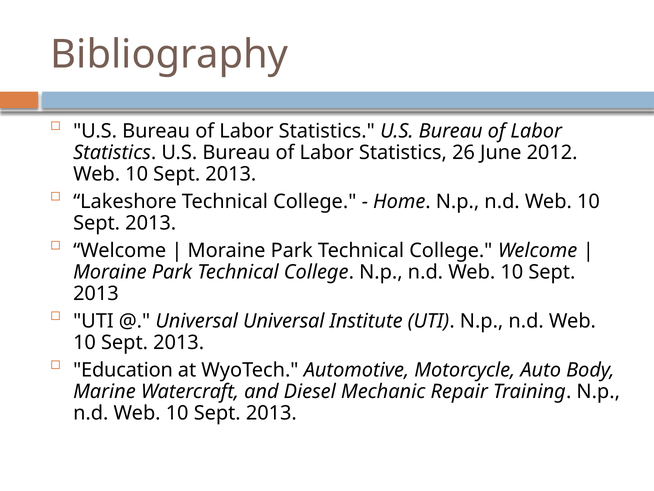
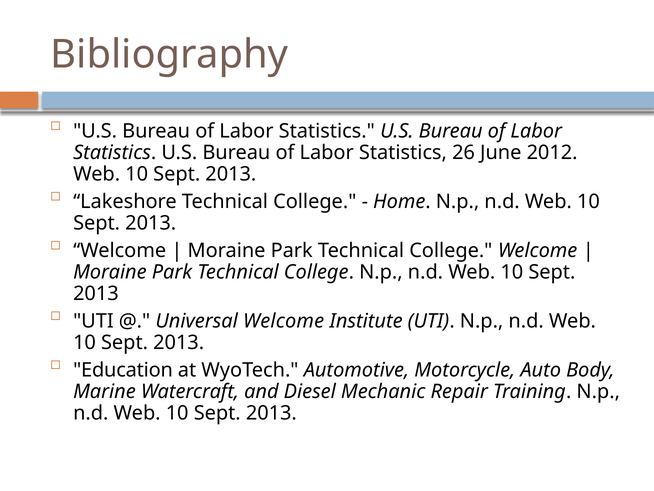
Universal Universal: Universal -> Welcome (284, 321)
